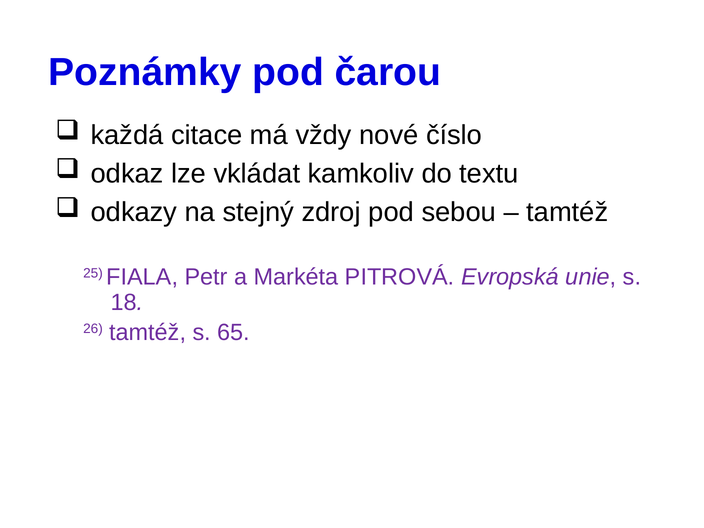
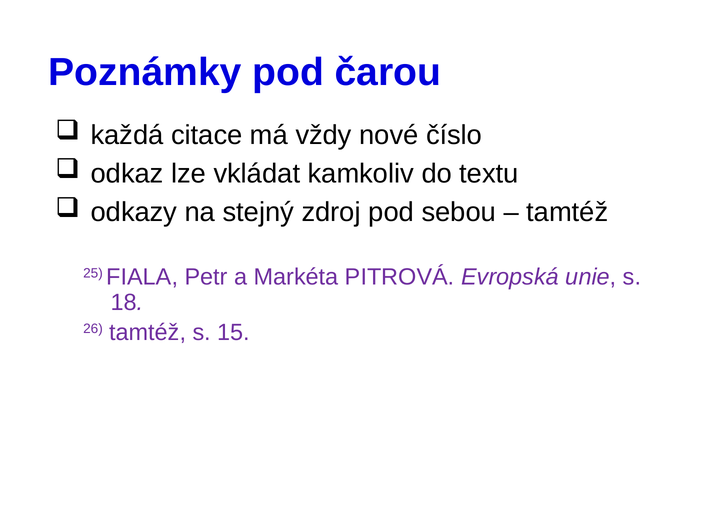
65: 65 -> 15 (234, 333)
